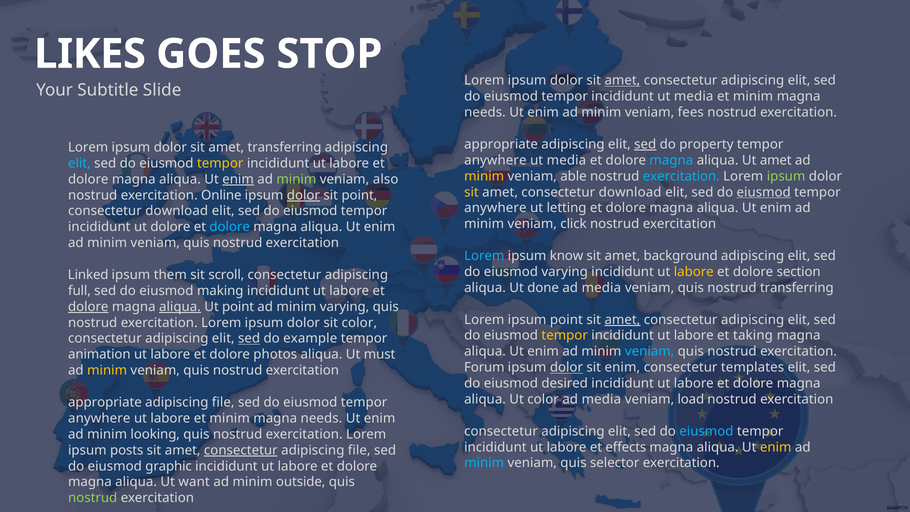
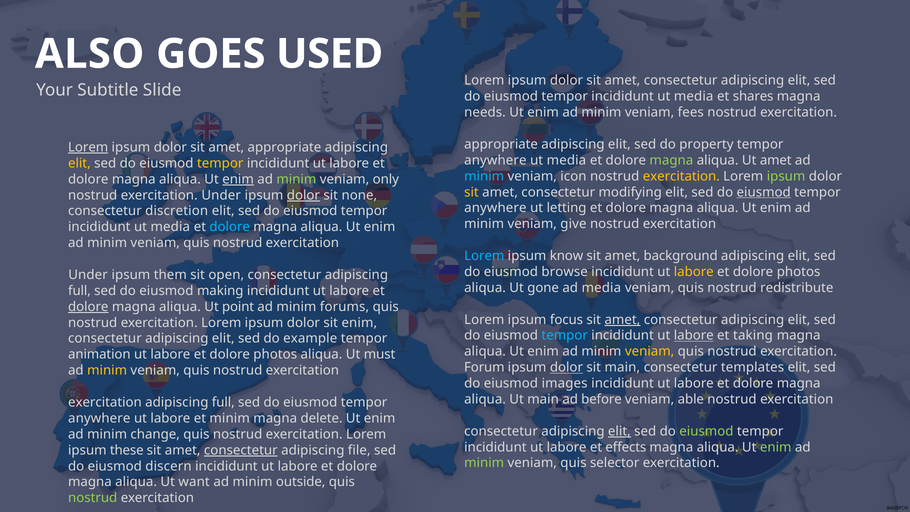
LIKES: LIKES -> ALSO (90, 54)
STOP: STOP -> USED (330, 54)
amet underline: present -> none (622, 81)
minim: minim -> shares (753, 96)
sed underline: present -> none (645, 144)
Lorem underline: none -> present (88, 147)
amet transferring: transferring -> appropriate (284, 147)
magna colour: light blue -> light green (671, 160)
elit colour: light blue -> yellow (79, 163)
minim colour: yellow -> light blue (484, 176)
able: able -> icon (573, 176)
exercitation colour: light blue -> yellow (681, 176)
also: also -> only (386, 179)
amet consectetur download: download -> modifying (630, 192)
Online: Online -> Under (221, 195)
sit point: point -> none (359, 195)
download: download -> discretion (177, 211)
click: click -> give (573, 224)
dolore: dolore -> media (170, 227)
eiusmod varying: varying -> browse (565, 272)
section: section -> photos (799, 272)
Linked: Linked -> Under (88, 275)
scroll: scroll -> open (226, 275)
done: done -> gone (543, 288)
nostrud transferring: transferring -> redistribute (797, 288)
aliqua underline: present -> none (180, 307)
minim varying: varying -> forums (344, 307)
ipsum point: point -> focus (566, 320)
sit color: color -> enim (359, 323)
tempor colour: yellow -> light blue (565, 335)
labore underline: none -> present (694, 335)
sed underline: present -> none (249, 339)
veniam colour: light blue -> yellow (650, 351)
sit enim: enim -> main (622, 367)
desired: desired -> images (565, 383)
Ut color: color -> main (543, 399)
media: media -> before (602, 399)
load: load -> able (691, 399)
appropriate: appropriate -> exercitation (105, 402)
file: file -> full (223, 402)
needs: needs -> delete (322, 418)
elit underline: none -> present (619, 431)
eiusmod colour: light blue -> light green (706, 431)
looking: looking -> change (155, 434)
enim colour: yellow -> light green (776, 447)
posts: posts -> these (127, 450)
minim colour: light blue -> light green (484, 463)
graphic: graphic -> discern (168, 466)
